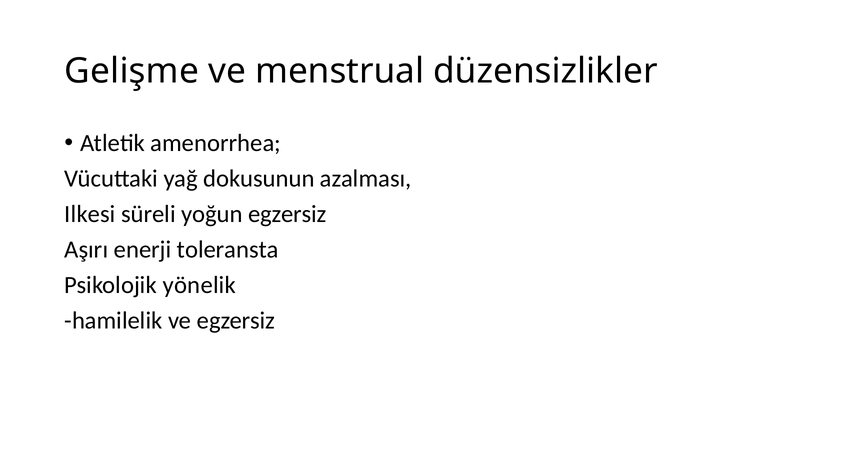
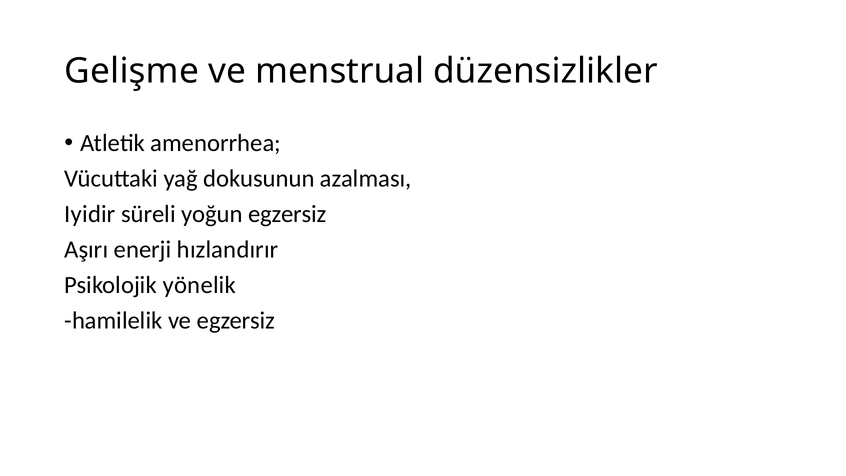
Ilkesi: Ilkesi -> Iyidir (90, 214)
toleransta: toleransta -> hızlandırır (228, 249)
